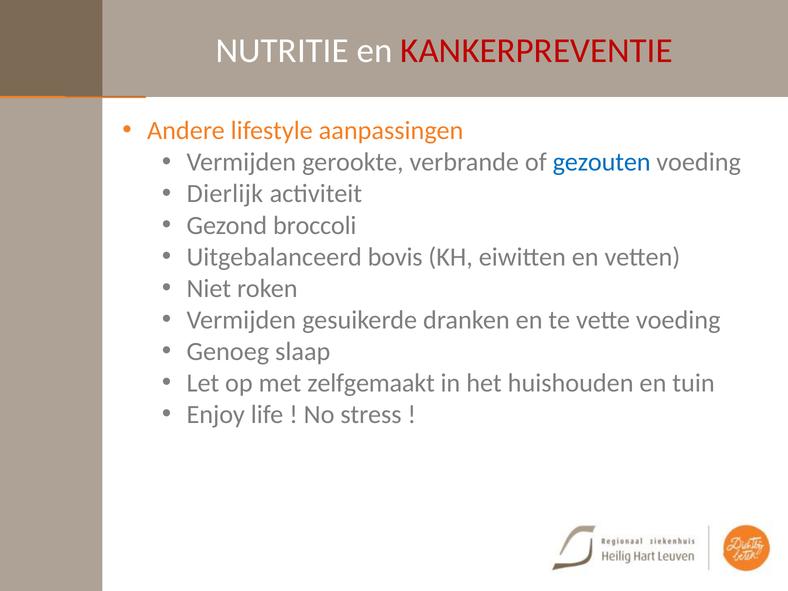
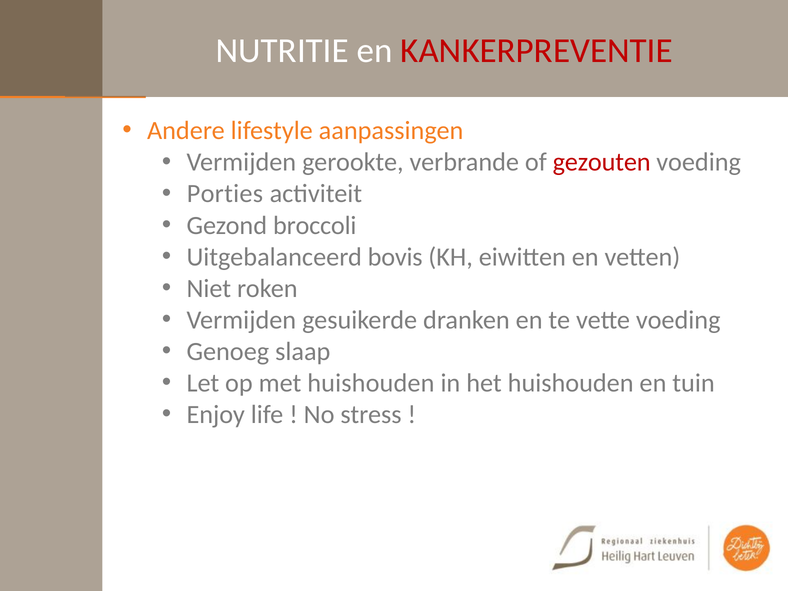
gezouten colour: blue -> red (602, 162)
Dierlijk: Dierlijk -> Porties (225, 194)
met zelfgemaakt: zelfgemaakt -> huishouden (371, 383)
